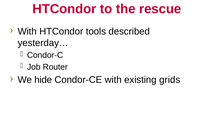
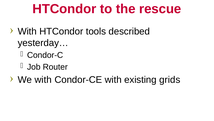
We hide: hide -> with (43, 79)
